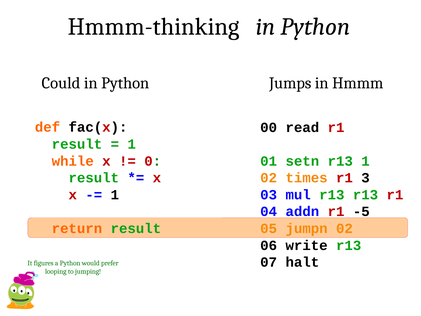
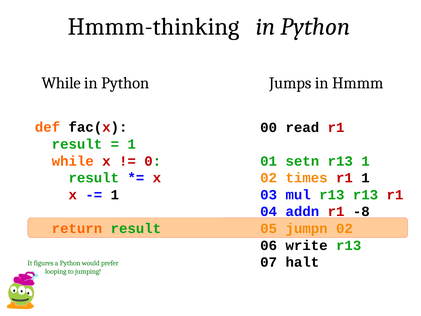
Could: Could -> While (61, 83)
r1 3: 3 -> 1 (365, 178)
-5: -5 -> -8 (361, 212)
